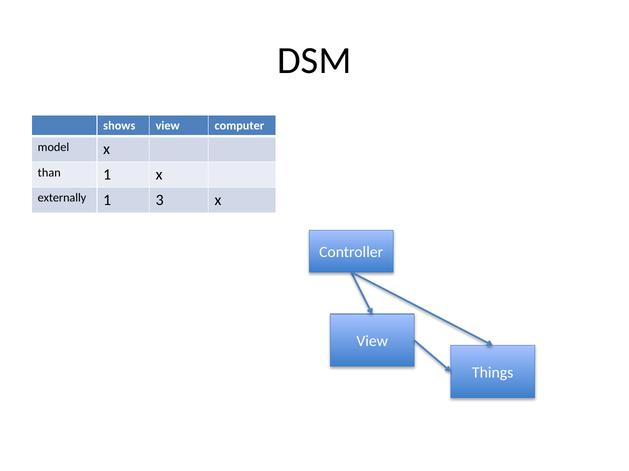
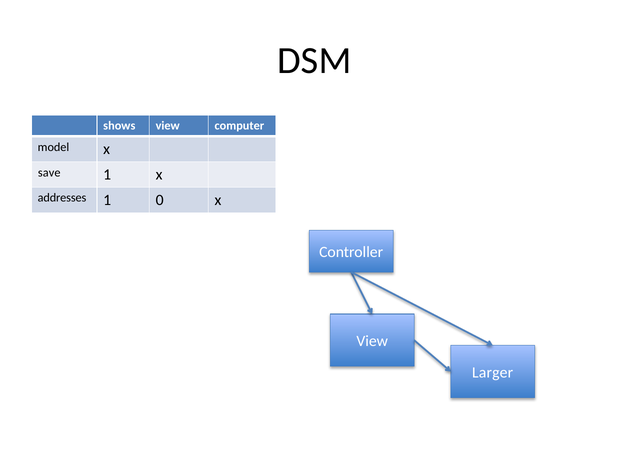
than: than -> save (49, 173)
externally: externally -> addresses (62, 198)
3: 3 -> 0 (160, 200)
Things: Things -> Larger (493, 373)
